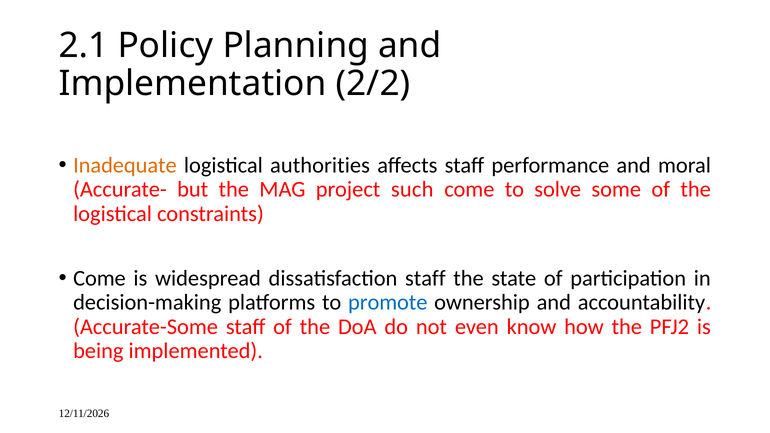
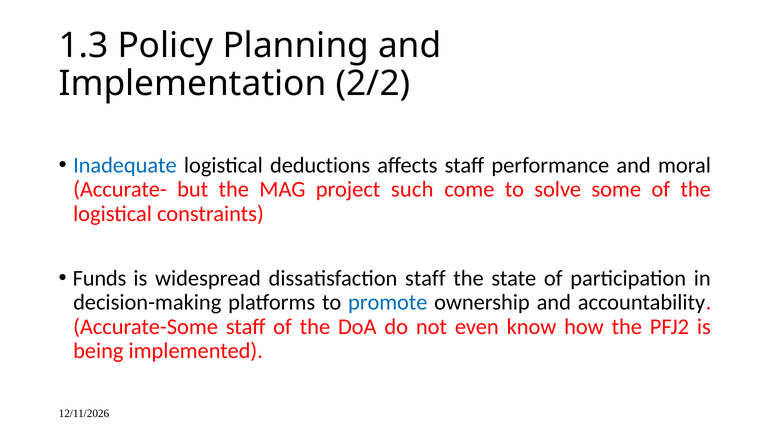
2.1: 2.1 -> 1.3 (84, 46)
Inadequate colour: orange -> blue (125, 165)
authorities: authorities -> deductions (320, 165)
Come: Come -> Funds (100, 278)
